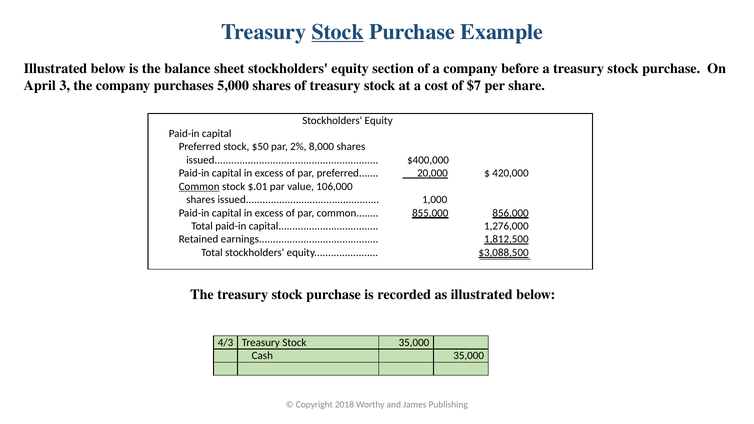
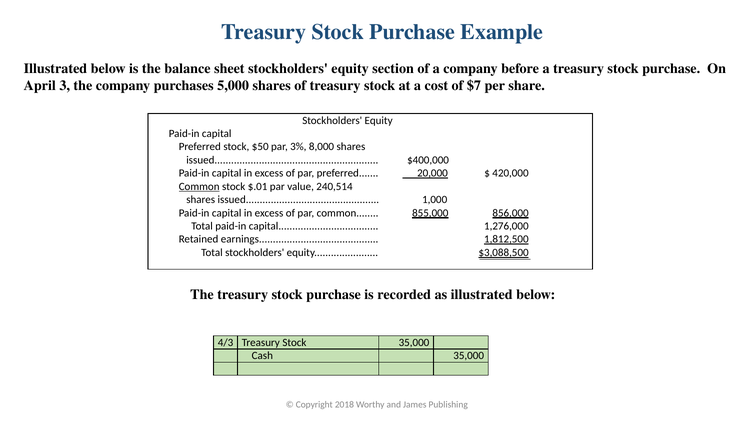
Stock underline: present -> none (338, 32)
2%: 2% -> 3% (298, 147)
106,000: 106,000 -> 240,514 (334, 187)
